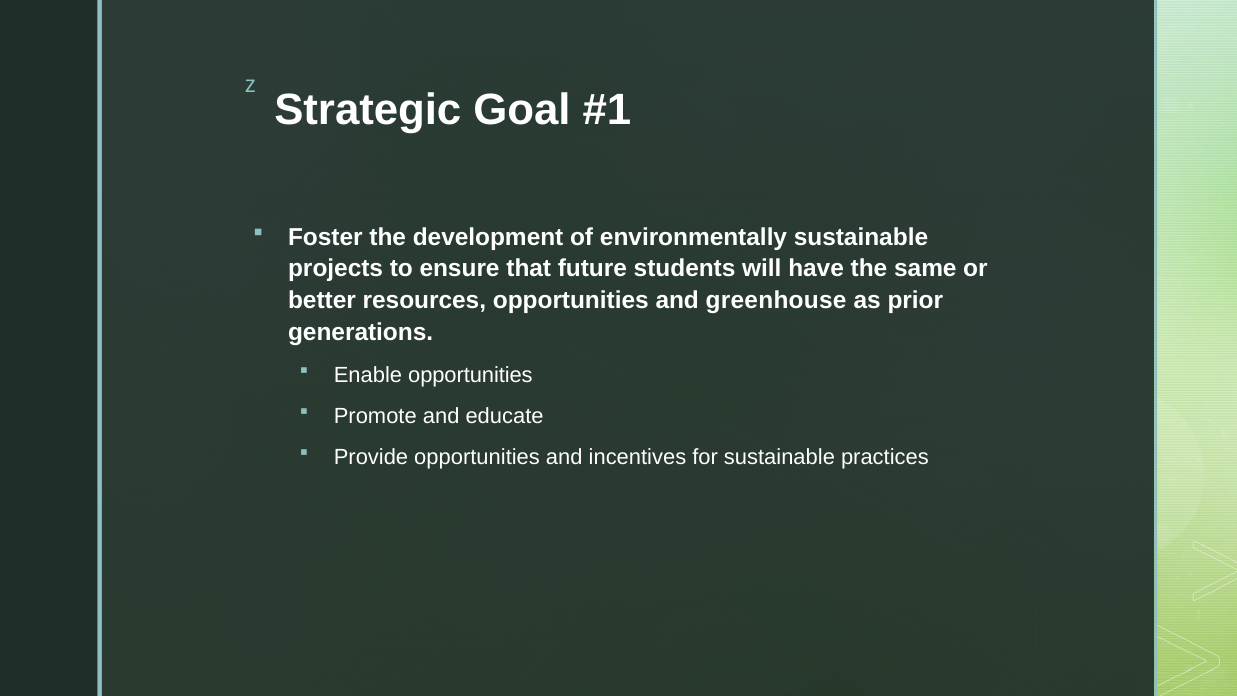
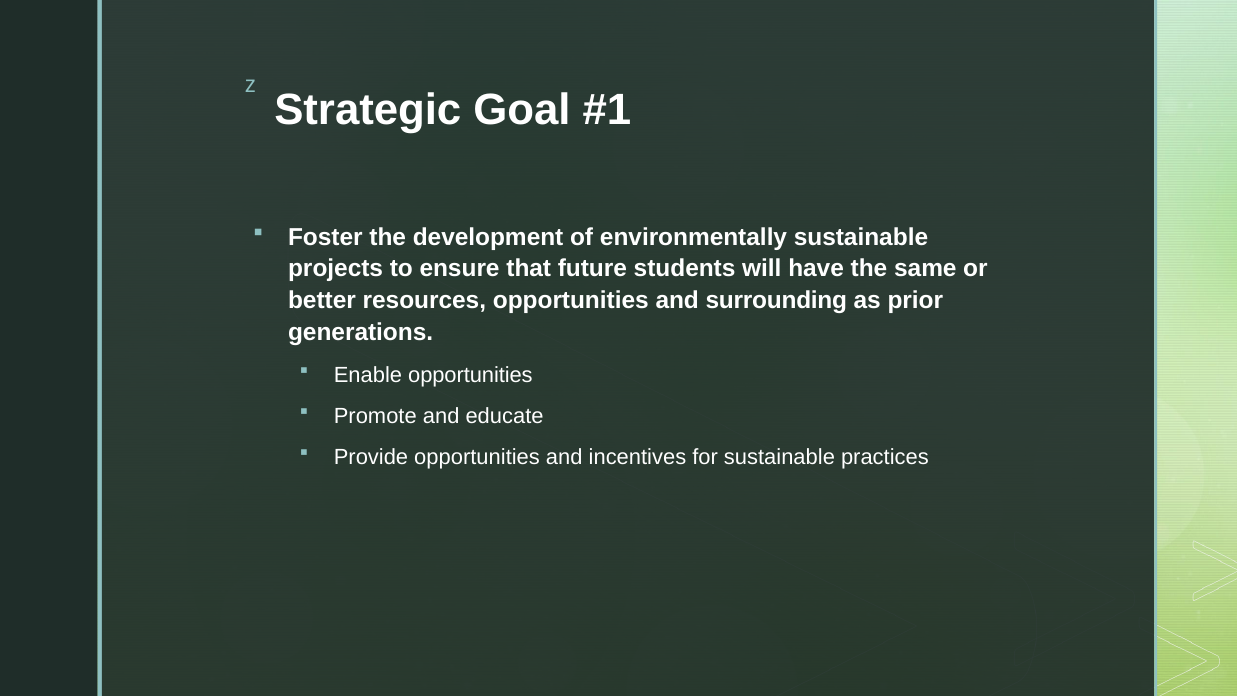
greenhouse: greenhouse -> surrounding (776, 301)
